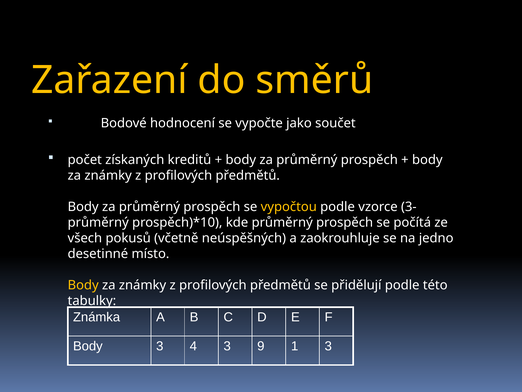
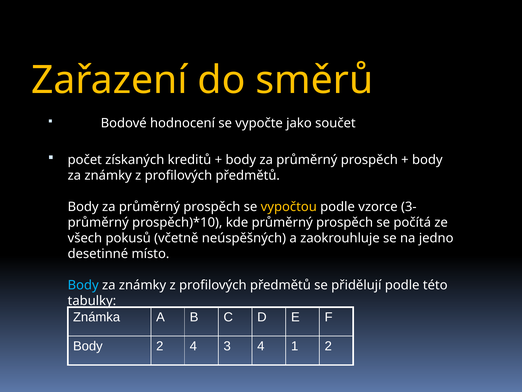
Body colour: yellow -> light blue (83, 285)
Body 3: 3 -> 2 (160, 346)
3 9: 9 -> 4 (261, 346)
1 3: 3 -> 2 (328, 346)
